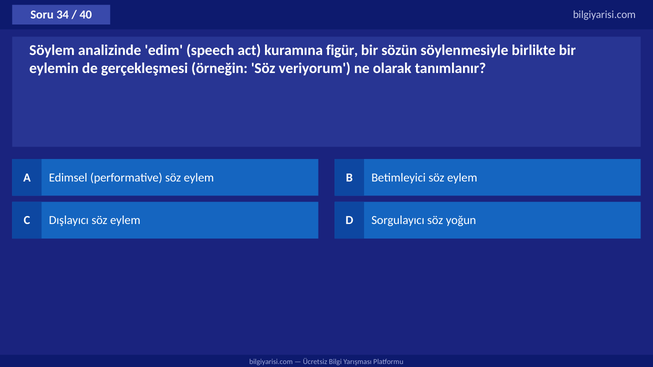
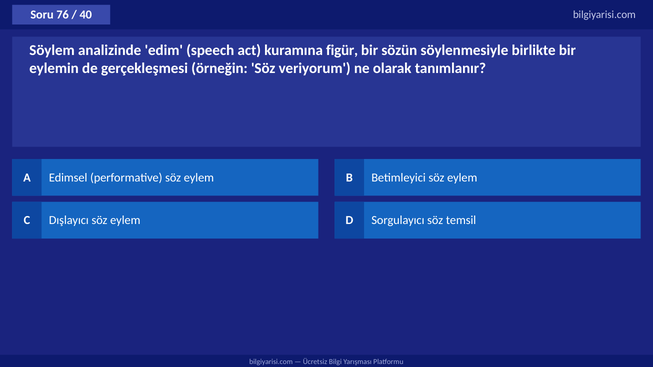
34: 34 -> 76 (63, 15)
yoğun: yoğun -> temsil (461, 221)
